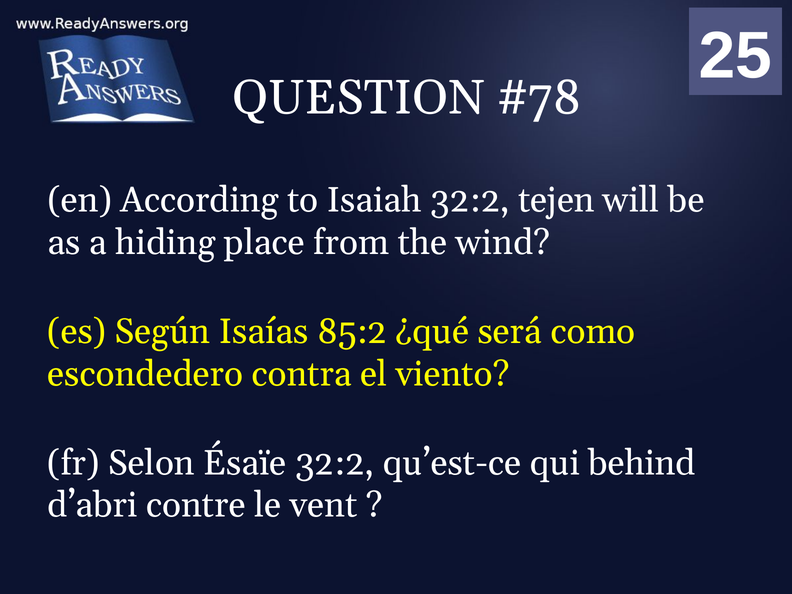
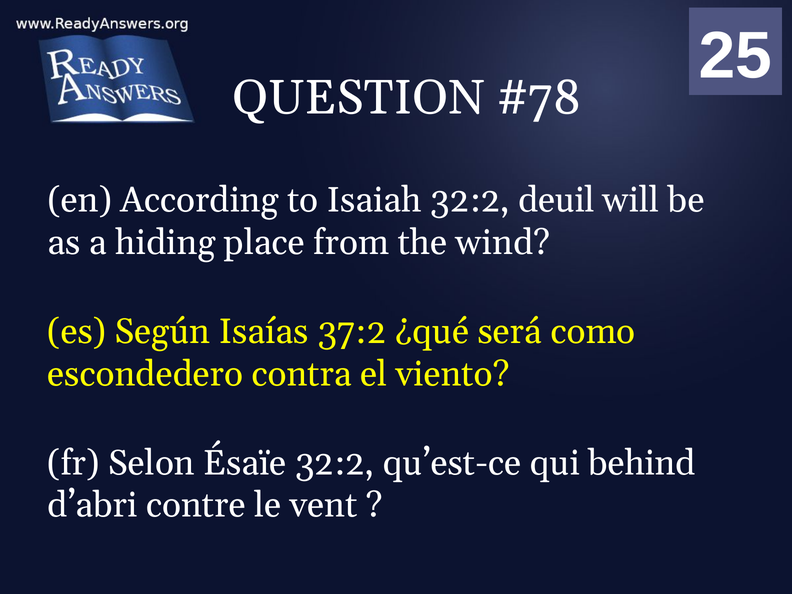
tejen: tejen -> deuil (556, 200)
85:2: 85:2 -> 37:2 (352, 332)
